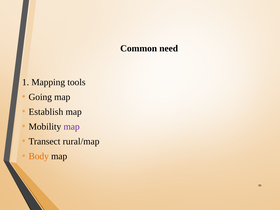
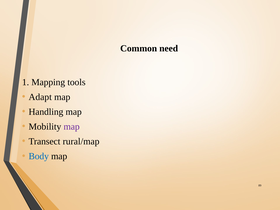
Going: Going -> Adapt (40, 97)
Establish: Establish -> Handling (46, 112)
Body colour: orange -> blue (39, 156)
